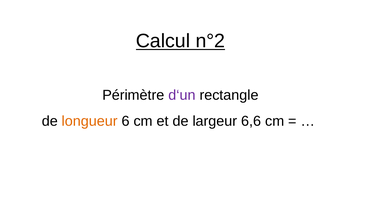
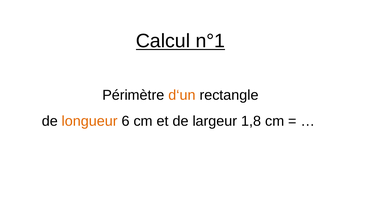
n°2: n°2 -> n°1 (210, 41)
d‘un colour: purple -> orange (182, 95)
6,6: 6,6 -> 1,8 (251, 121)
